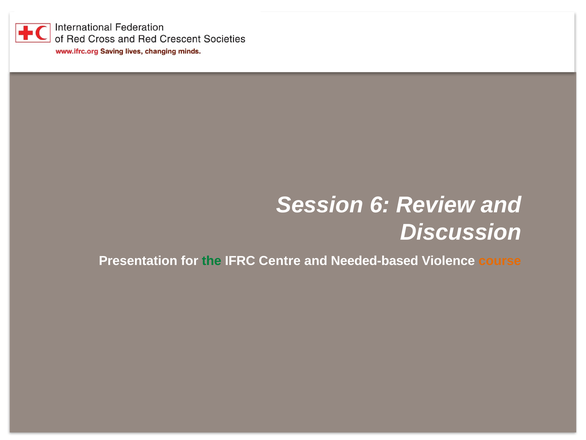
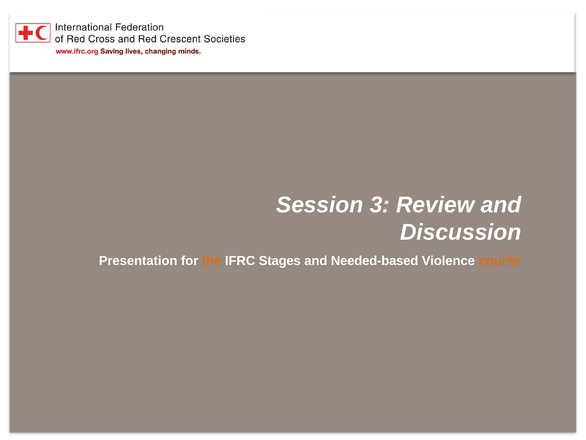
6: 6 -> 3 (380, 205)
the colour: green -> orange (212, 261)
Centre: Centre -> Stages (280, 261)
